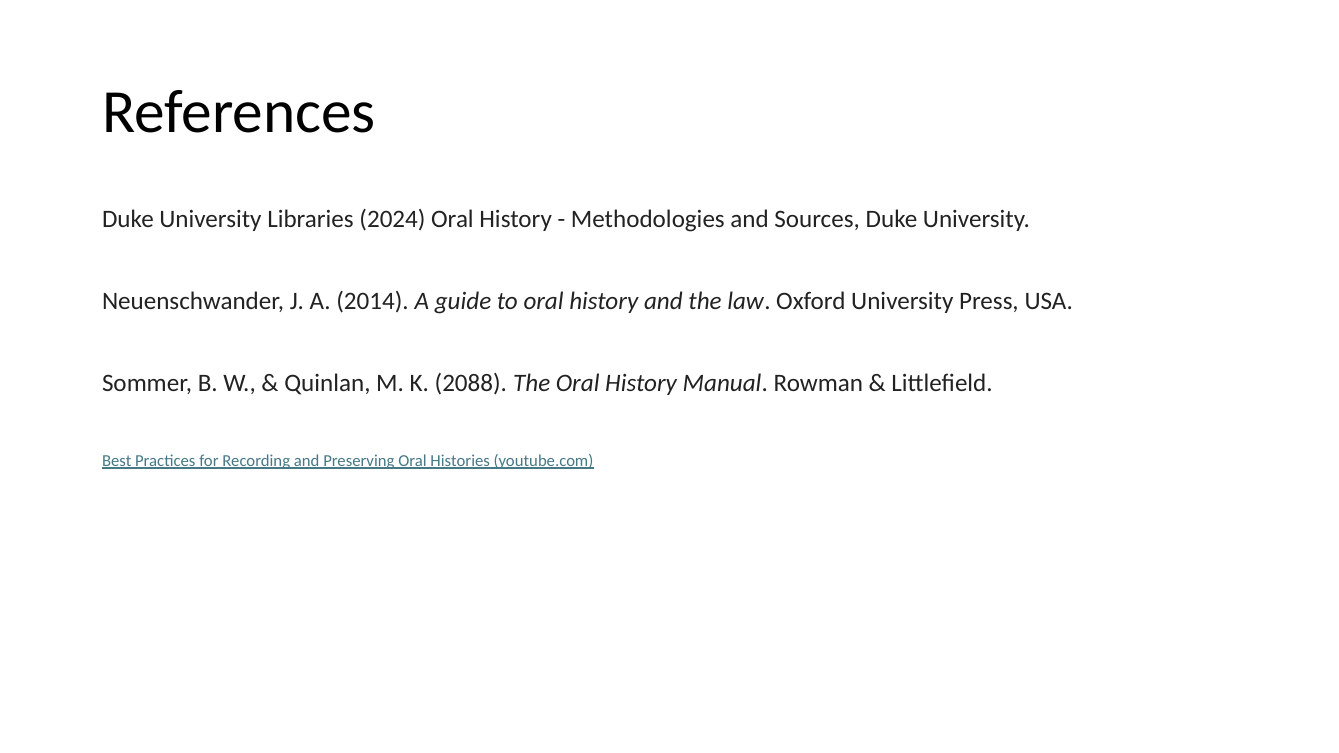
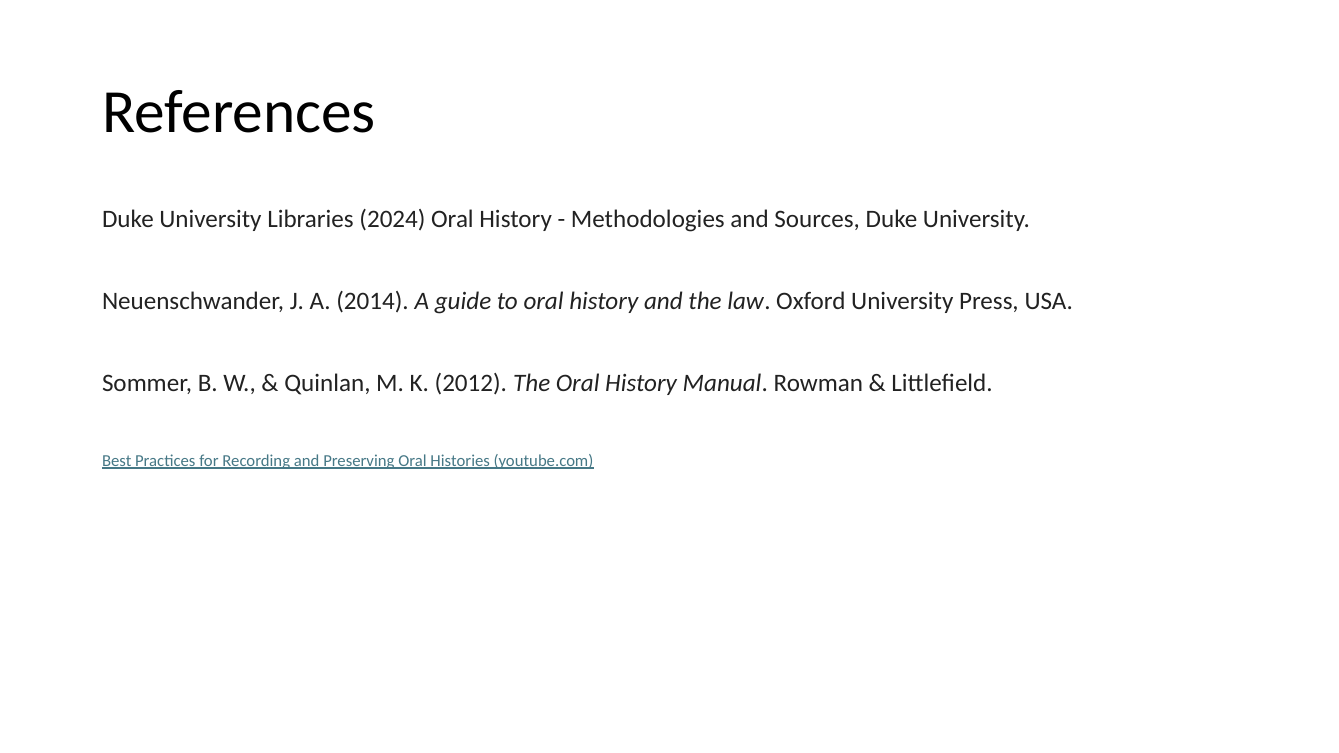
2088: 2088 -> 2012 (471, 383)
